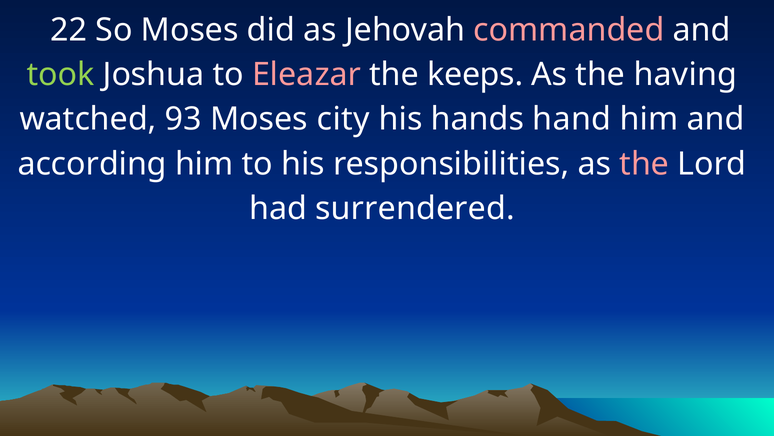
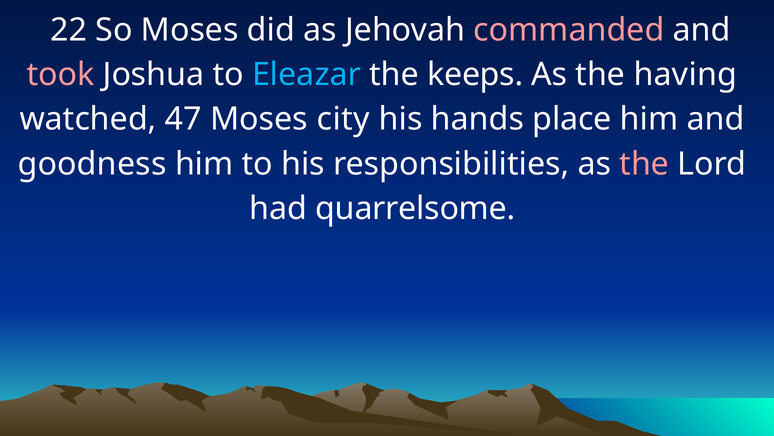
took colour: light green -> pink (61, 75)
Eleazar colour: pink -> light blue (307, 75)
93: 93 -> 47 (183, 119)
hand: hand -> place (572, 119)
according: according -> goodness (92, 164)
surrendered: surrendered -> quarrelsome (415, 208)
